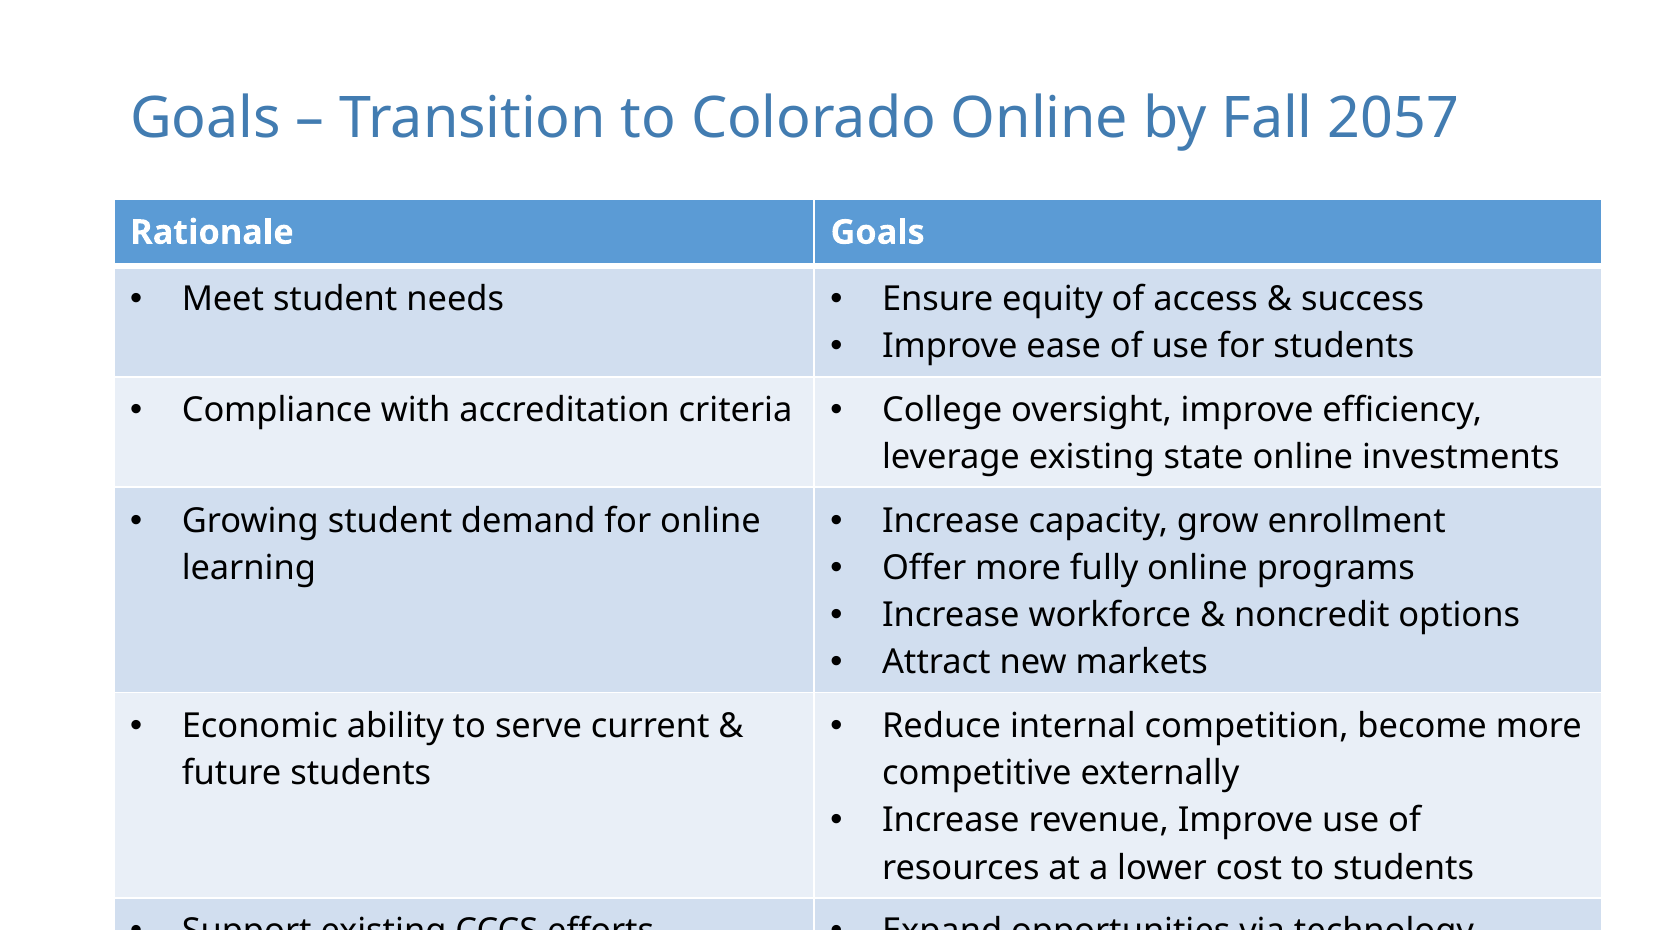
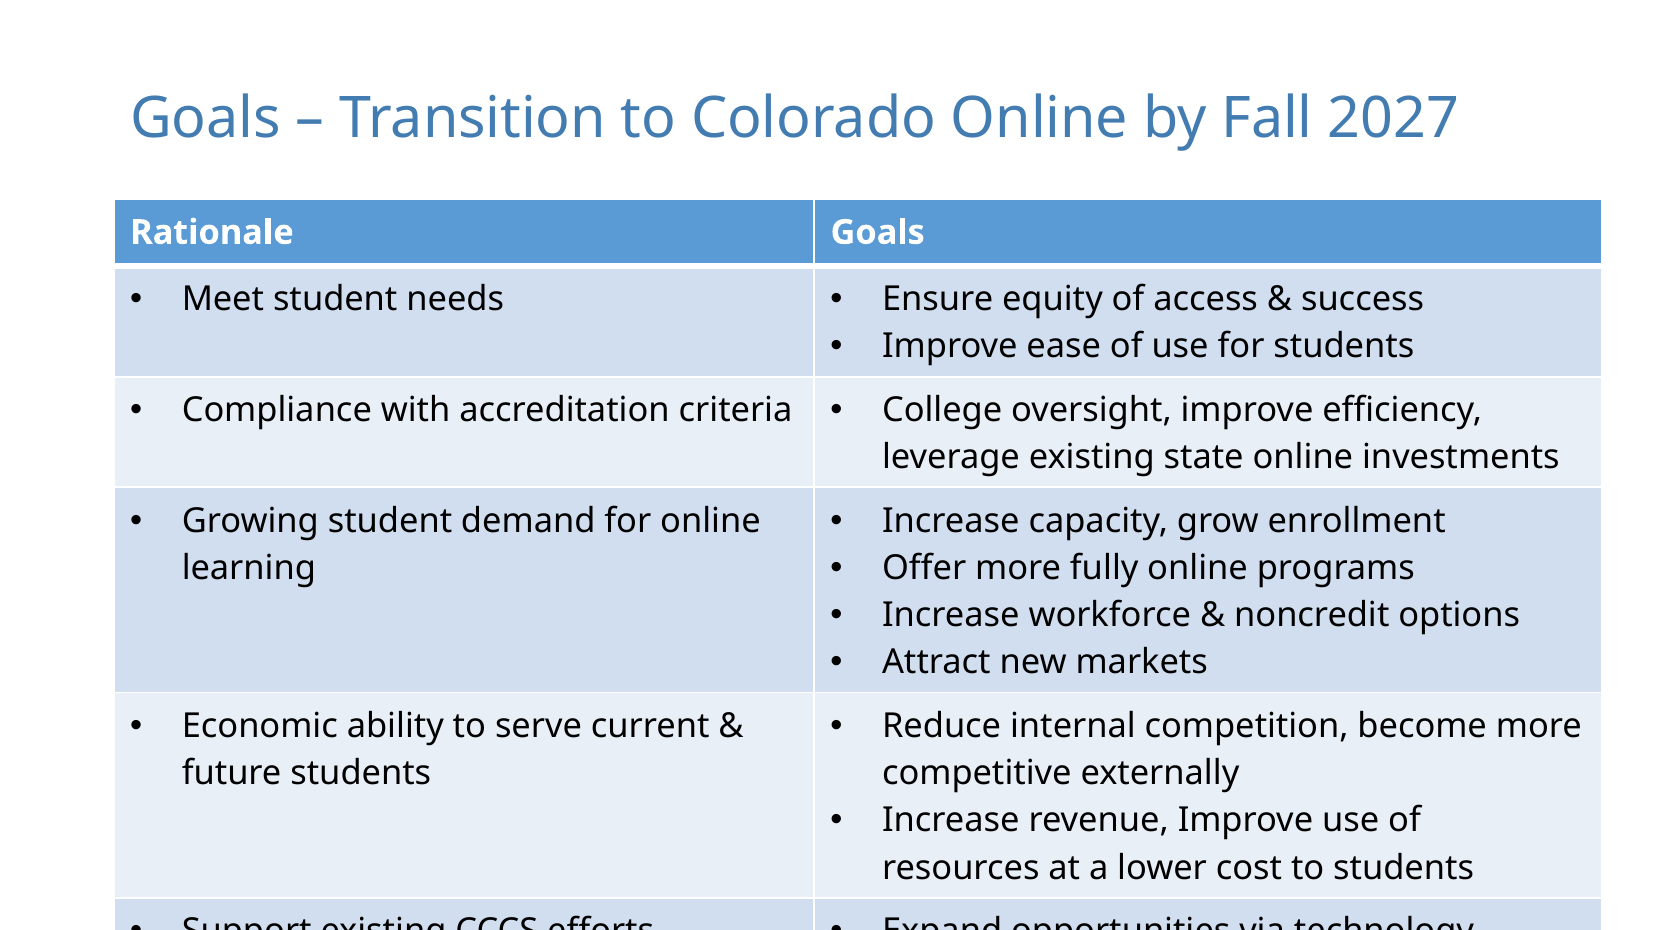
2057: 2057 -> 2027 (1393, 119)
